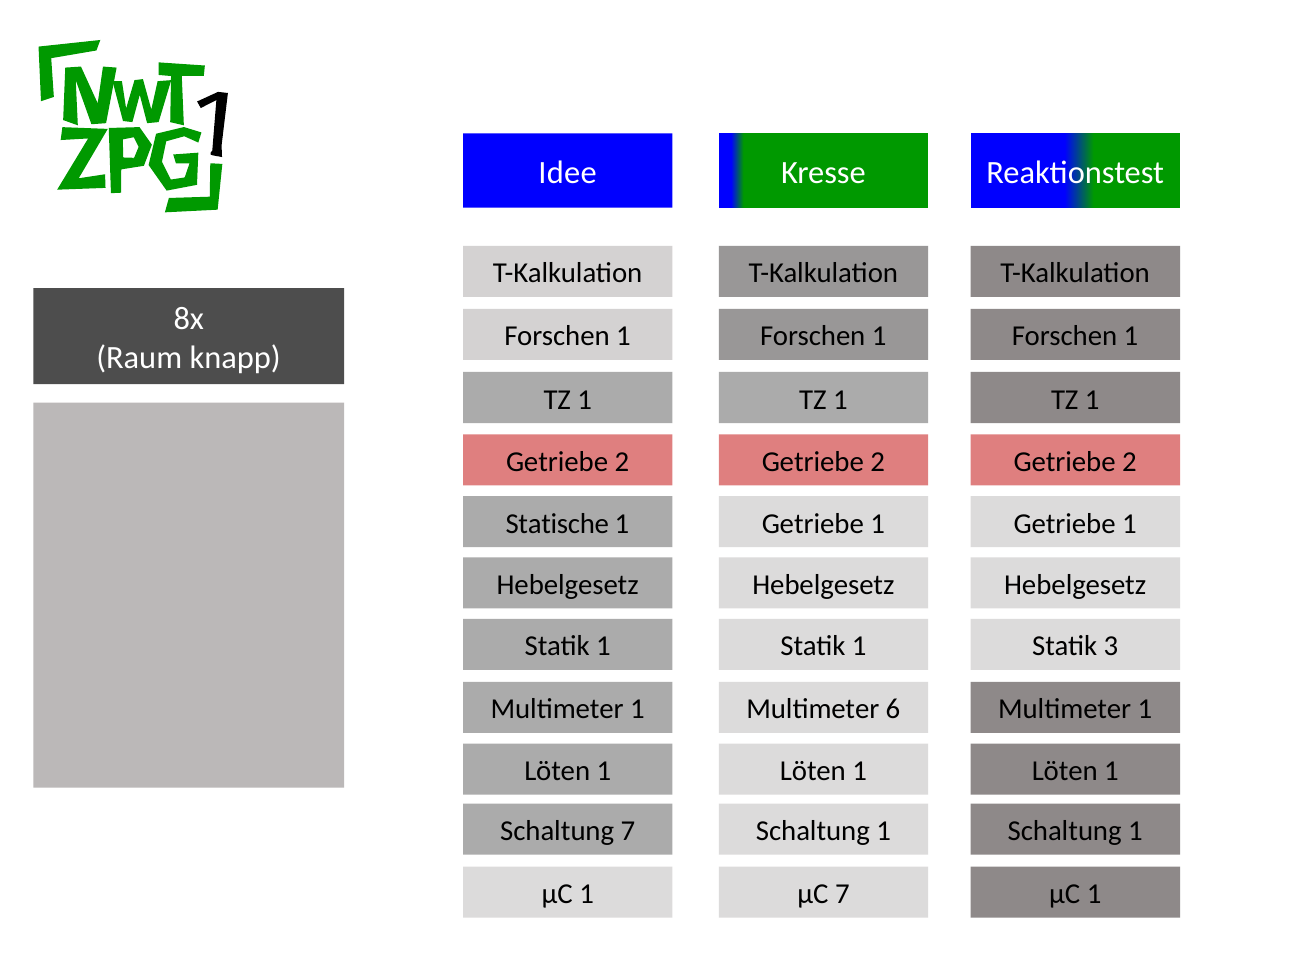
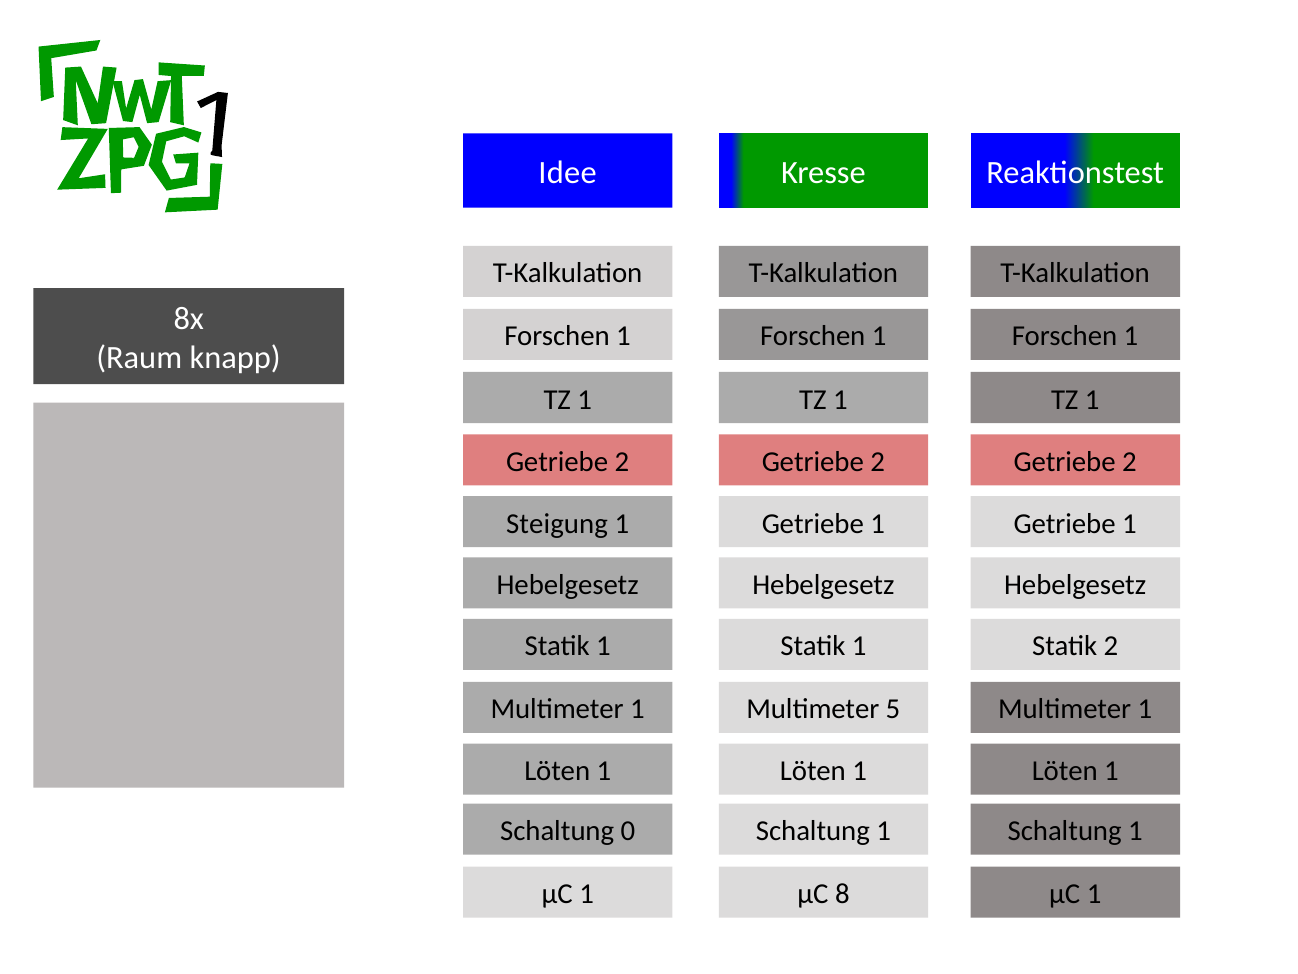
Statische: Statische -> Steigung (557, 523)
Statik 3: 3 -> 2 (1111, 646)
6: 6 -> 5 (893, 709)
Schaltung 7: 7 -> 0 (628, 831)
µC 7: 7 -> 8 (842, 894)
